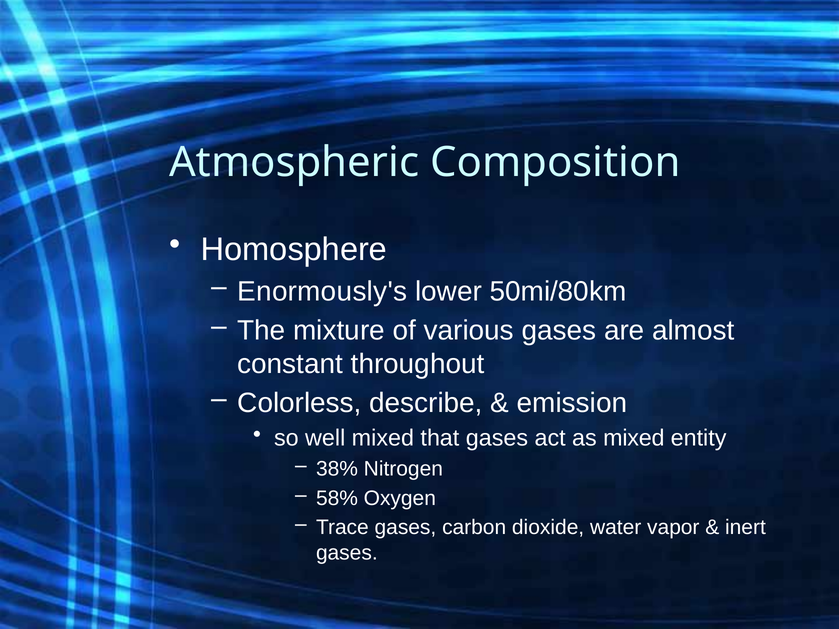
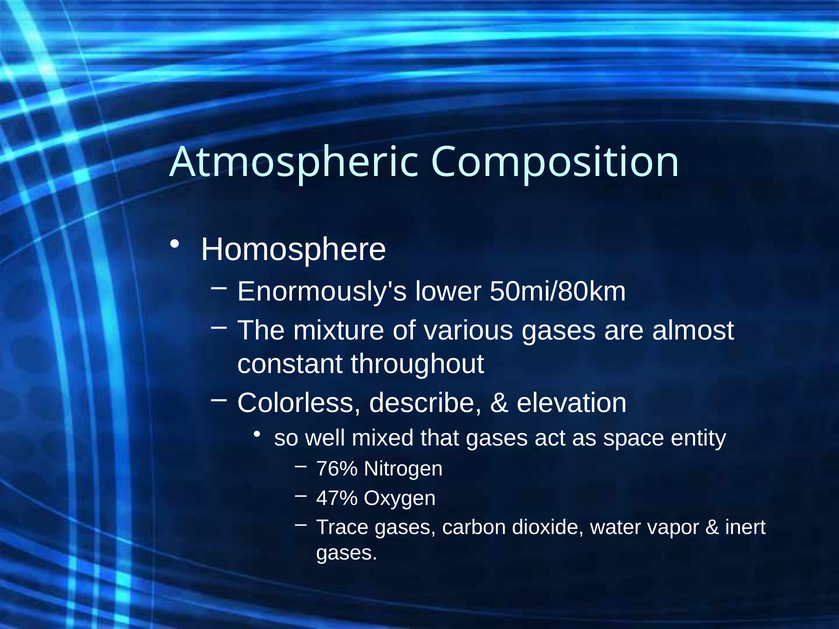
emission: emission -> elevation (572, 403)
as mixed: mixed -> space (634, 438)
38%: 38% -> 76% (337, 469)
58%: 58% -> 47% (337, 498)
